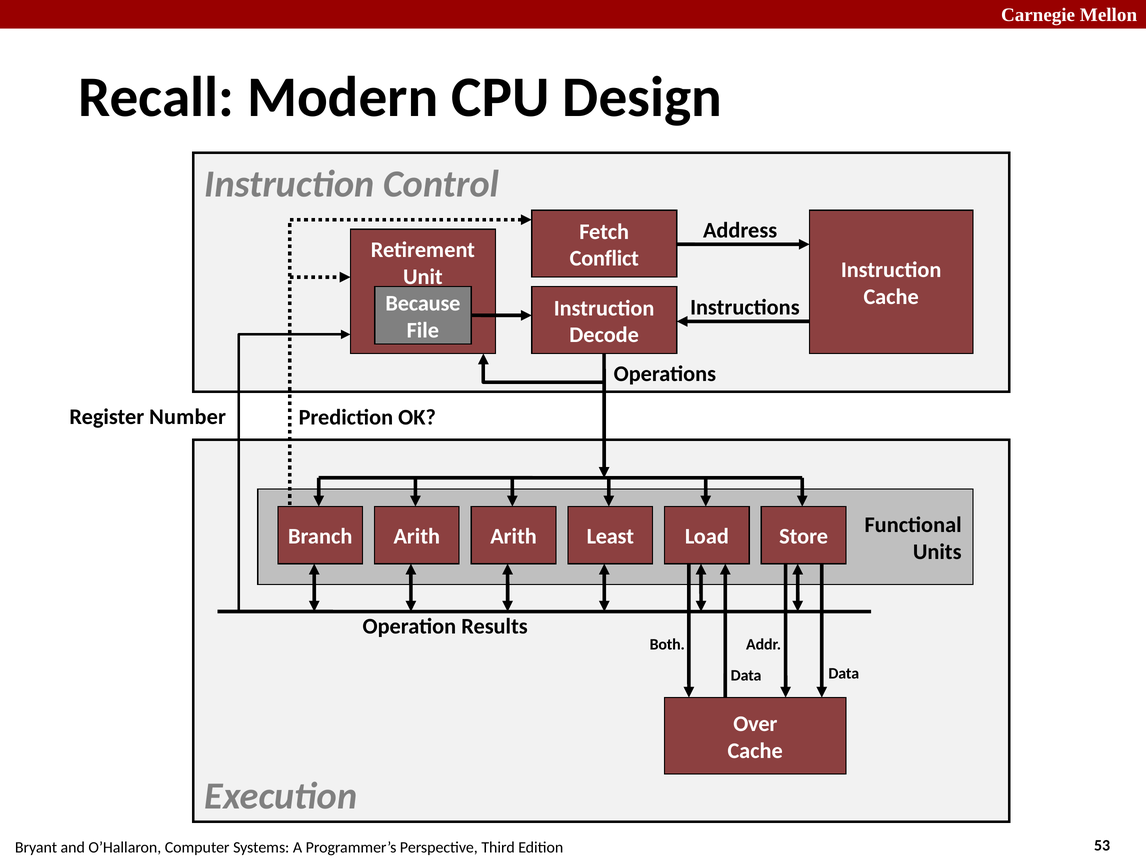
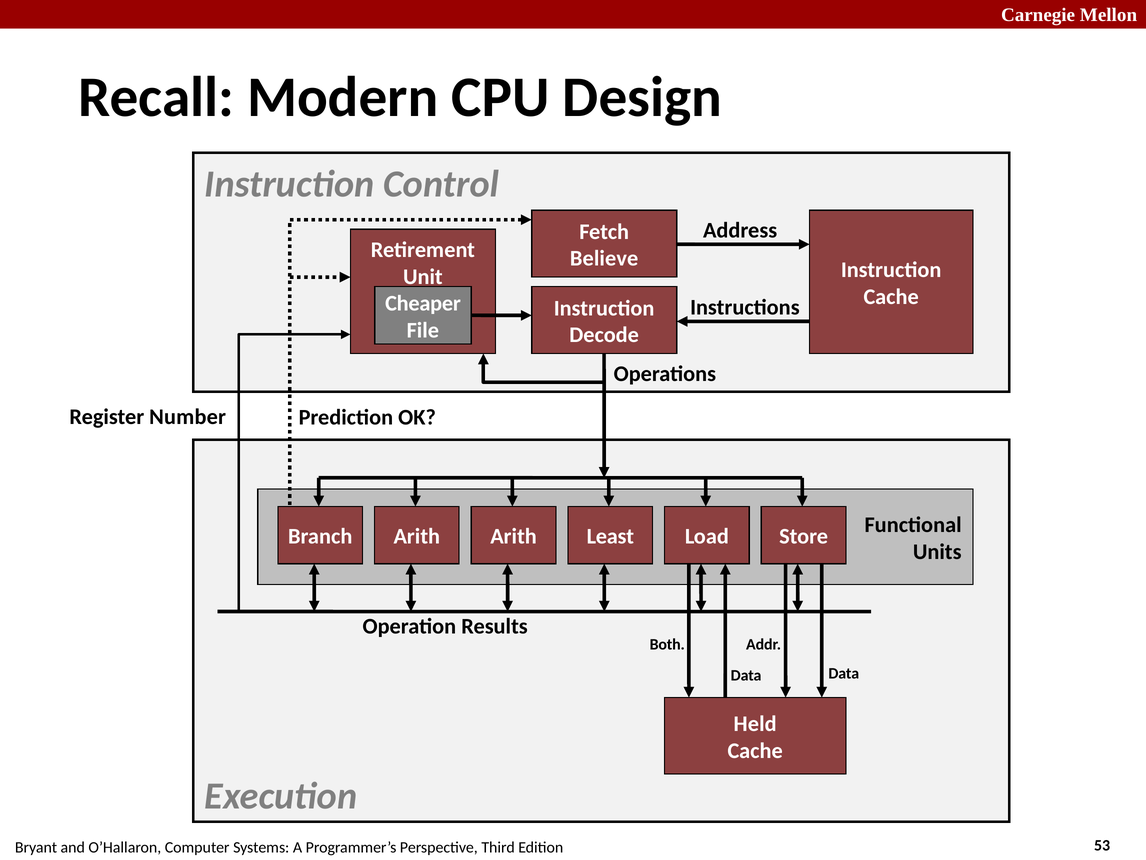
Conflict: Conflict -> Believe (604, 258)
Because: Because -> Cheaper (423, 303)
Over: Over -> Held (755, 724)
